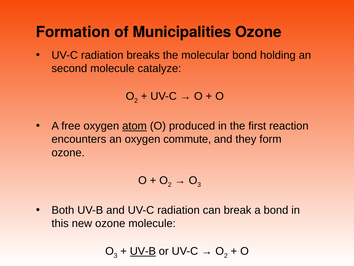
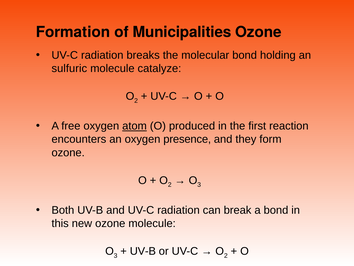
second: second -> sulfuric (69, 68)
commute: commute -> presence (187, 139)
UV-B underline: present -> none (143, 251)
